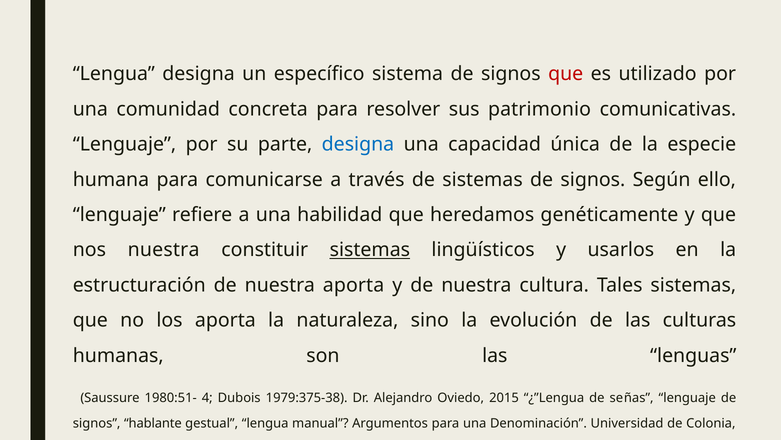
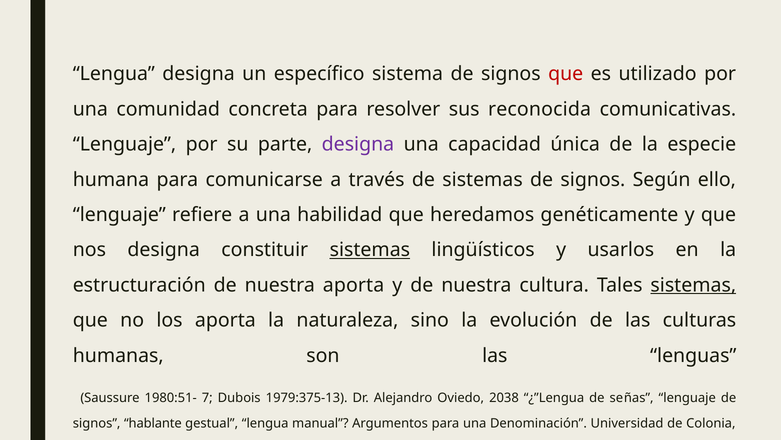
patrimonio: patrimonio -> reconocida (540, 109)
designa colour: blue -> purple (358, 144)
nos nuestra: nuestra -> designa (164, 250)
sistemas underline: none -> present (693, 285)
4: 4 -> 7 (207, 398)
1979:375-38: 1979:375-38 -> 1979:375-13 (307, 398)
2015: 2015 -> 2038 (504, 398)
